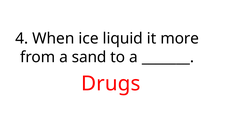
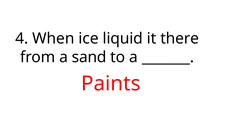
more: more -> there (180, 38)
Drugs: Drugs -> Paints (111, 83)
